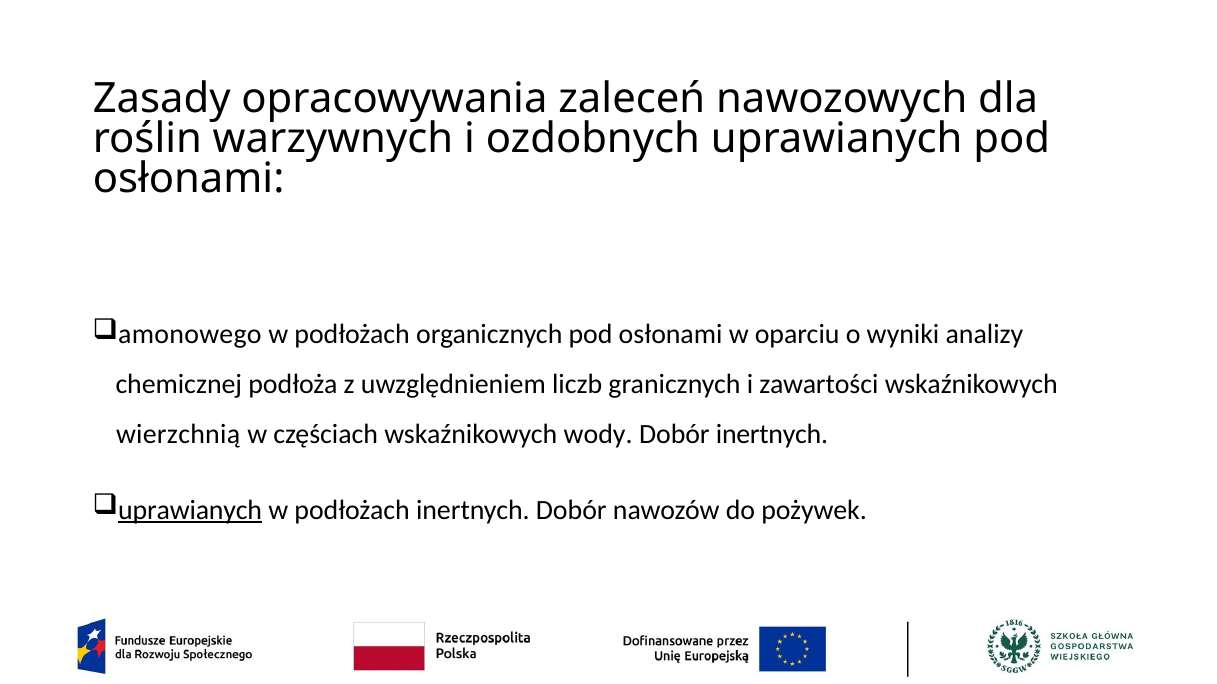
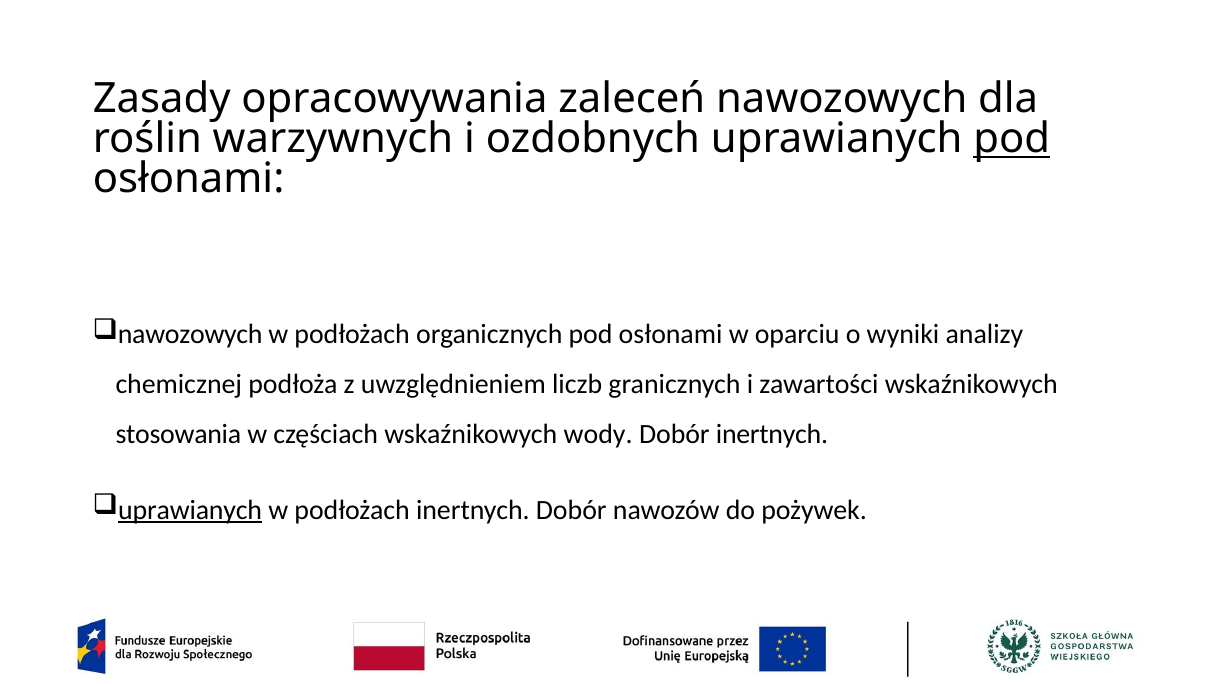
pod underline: none -> present (1012, 139)
amonowego: amonowego -> nawozowych (190, 335)
wierzchnią: wierzchnią -> stosowania (178, 435)
